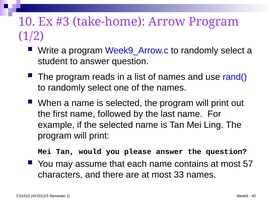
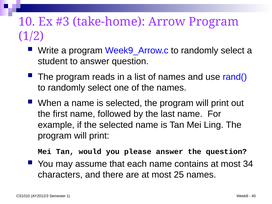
57: 57 -> 34 (248, 164)
33: 33 -> 25 (179, 175)
